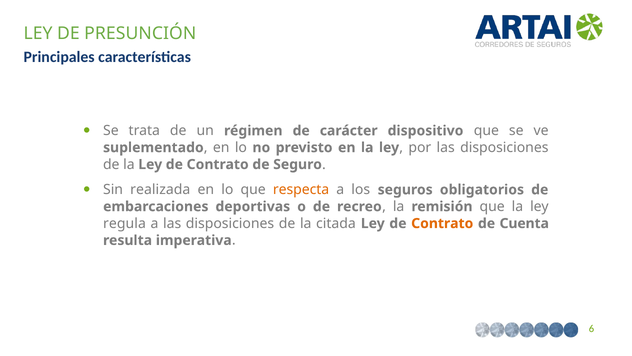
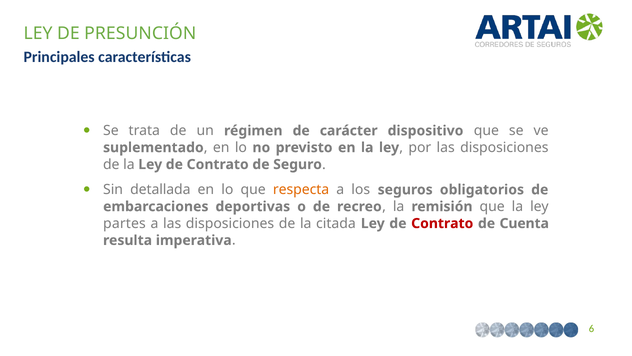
realizada: realizada -> detallada (160, 189)
regula: regula -> partes (124, 223)
Contrato colour: orange -> red (442, 223)
